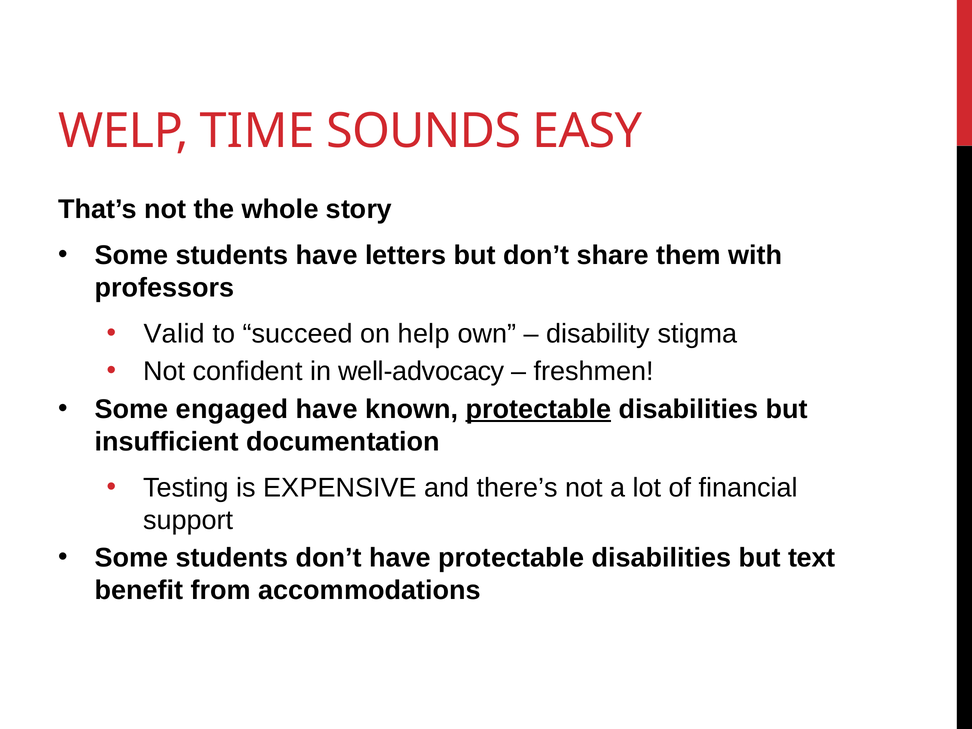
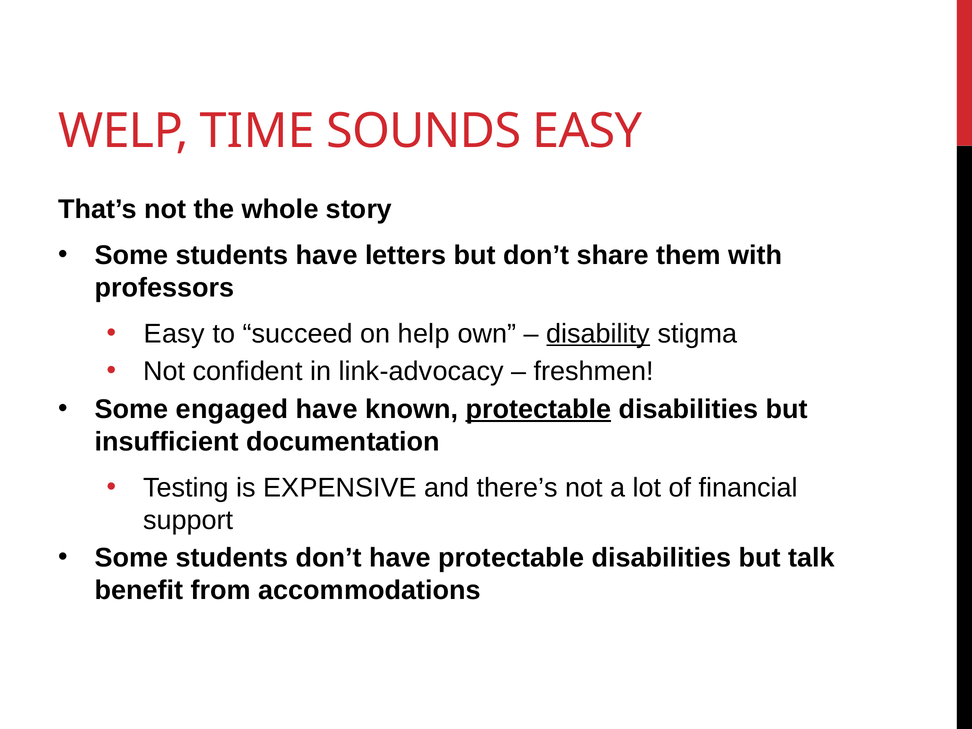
Valid: Valid -> Easy (174, 334)
disability underline: none -> present (598, 334)
well-advocacy: well-advocacy -> link-advocacy (421, 372)
text: text -> talk (812, 558)
